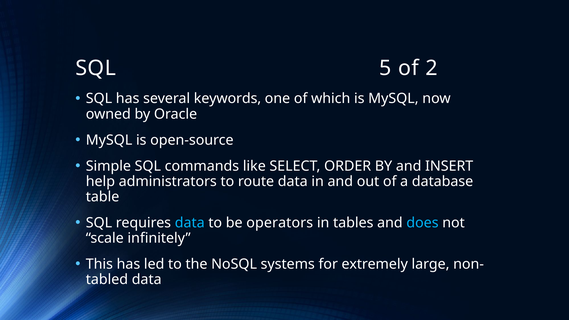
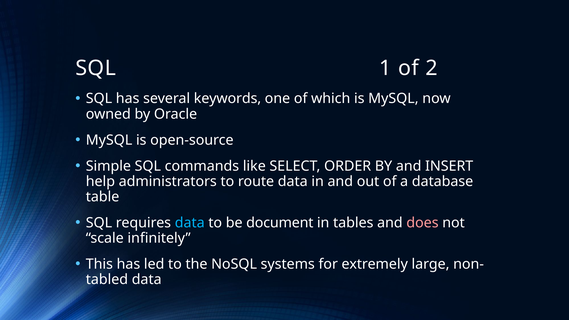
5: 5 -> 1 (385, 68)
operators: operators -> document (280, 223)
does colour: light blue -> pink (422, 223)
